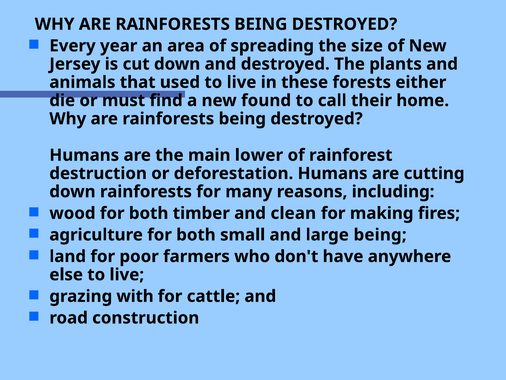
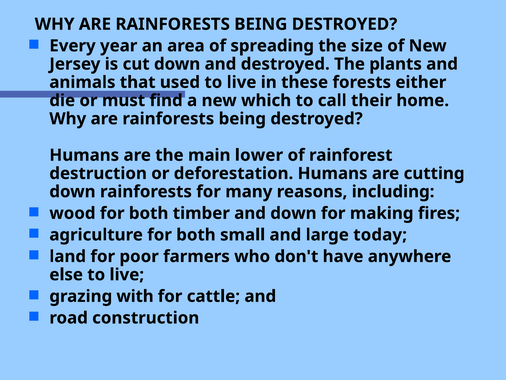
found: found -> which (266, 100)
and clean: clean -> down (293, 213)
large being: being -> today (380, 235)
